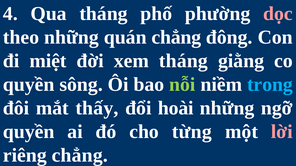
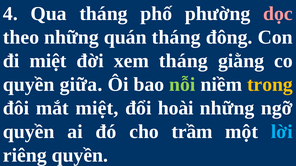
quán chẳng: chẳng -> tháng (176, 37)
sông: sông -> giữa (81, 85)
trong colour: light blue -> yellow (270, 85)
mắt thấy: thấy -> miệt (97, 108)
từng: từng -> trầm (192, 132)
lời colour: pink -> light blue (282, 132)
riêng chẳng: chẳng -> quyền (80, 156)
